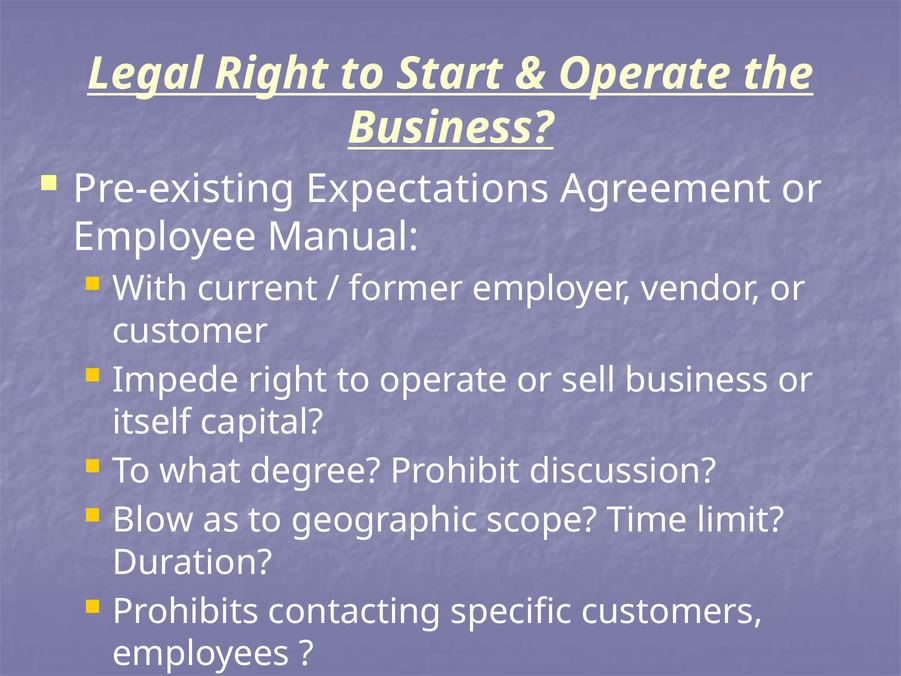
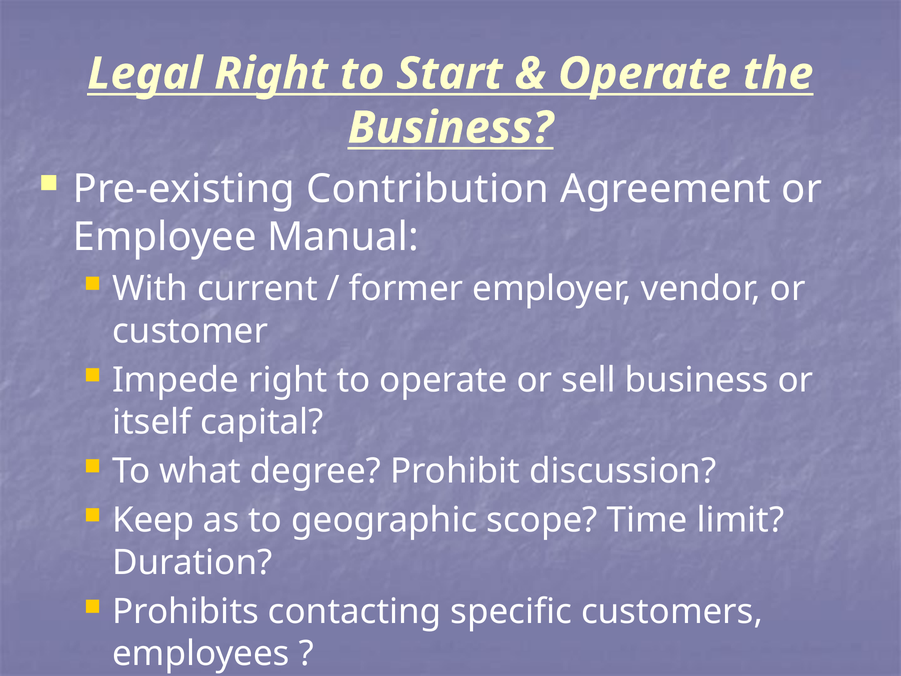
Expectations: Expectations -> Contribution (428, 189)
Blow: Blow -> Keep (153, 520)
